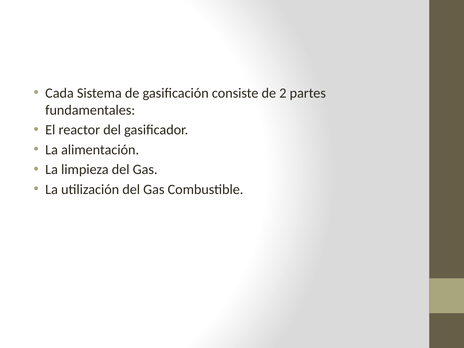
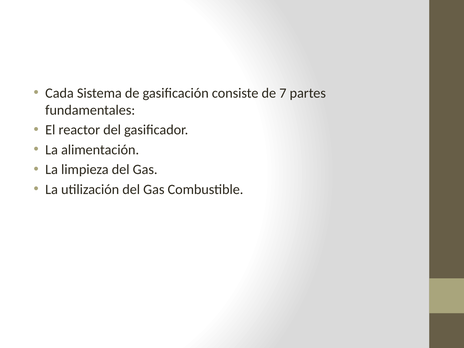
2: 2 -> 7 (283, 93)
